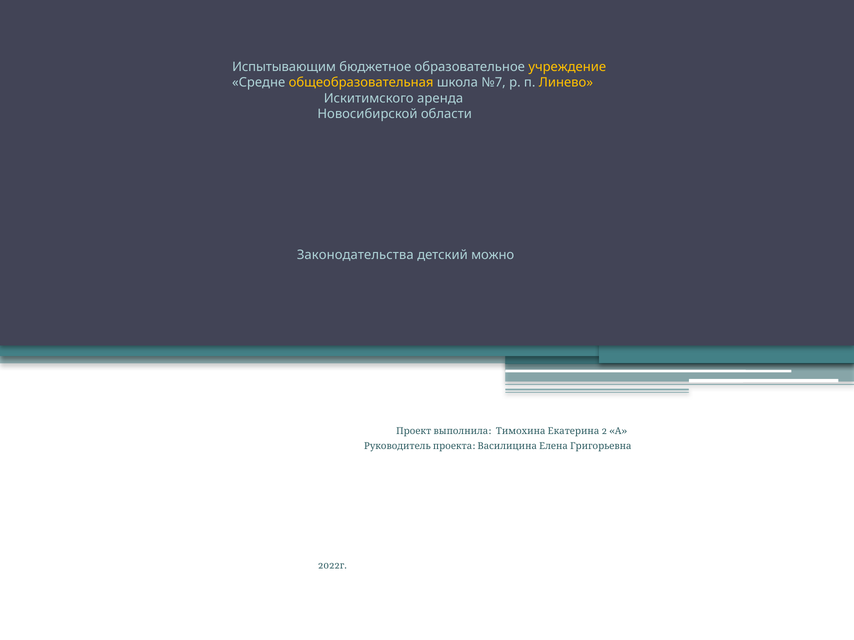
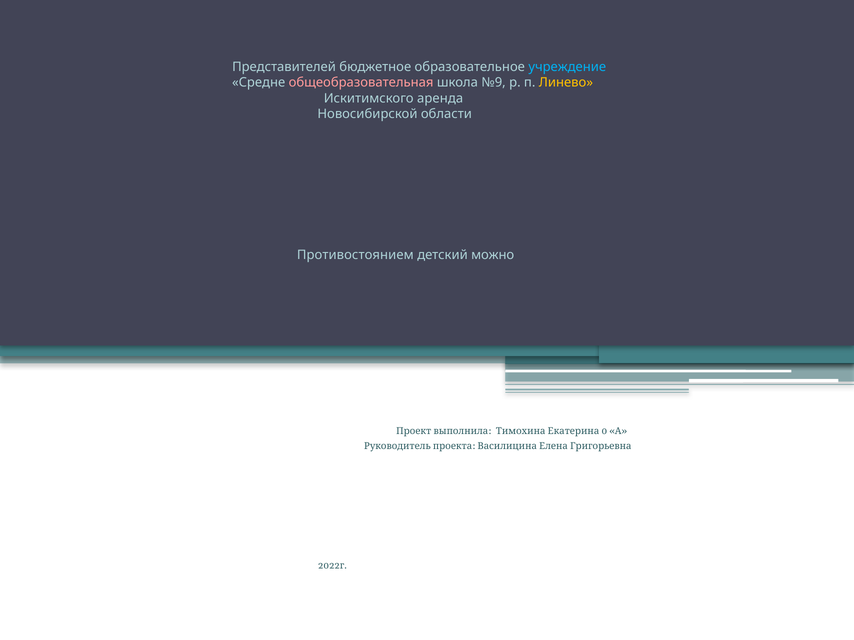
Испытывающим: Испытывающим -> Представителей (284, 67)
учреждение colour: yellow -> light blue (567, 67)
общеобразовательная colour: yellow -> pink (361, 83)
№7: №7 -> №9 (494, 83)
Законодательства: Законодательства -> Противостоянием (355, 255)
2: 2 -> 0 (604, 432)
